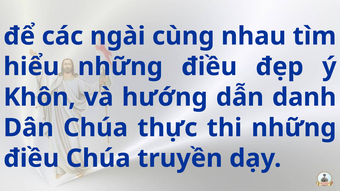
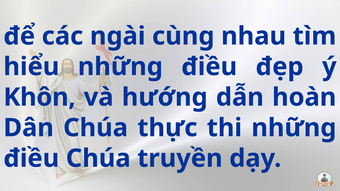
danh: danh -> hoàn (304, 97)
